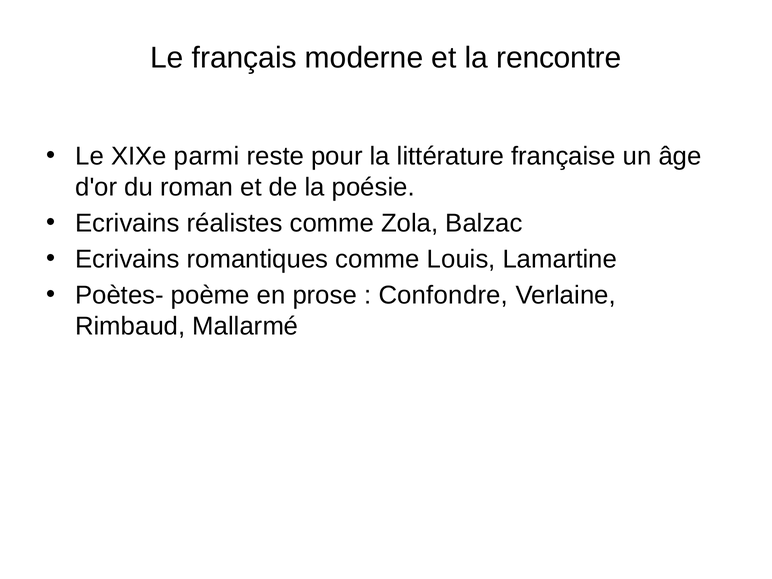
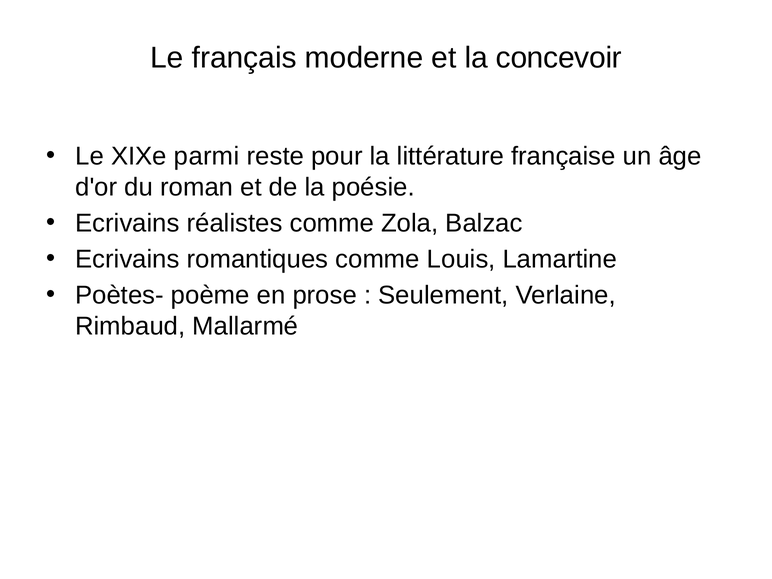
rencontre: rencontre -> concevoir (559, 58)
Confondre: Confondre -> Seulement (443, 295)
